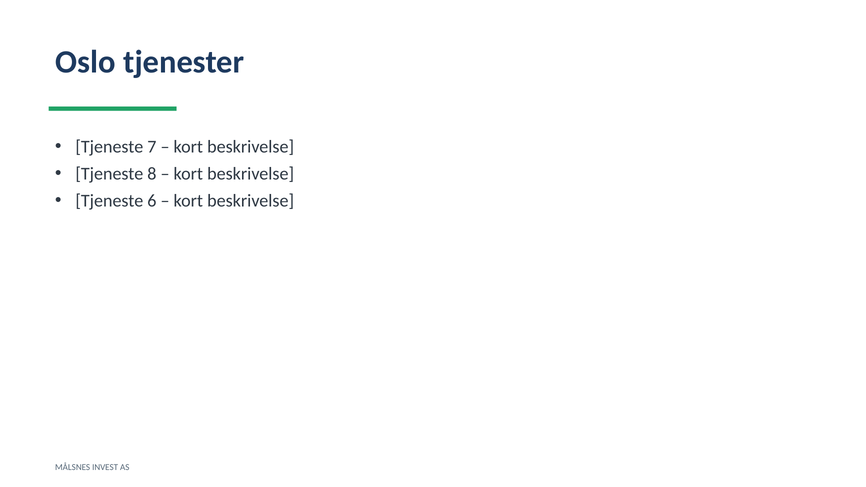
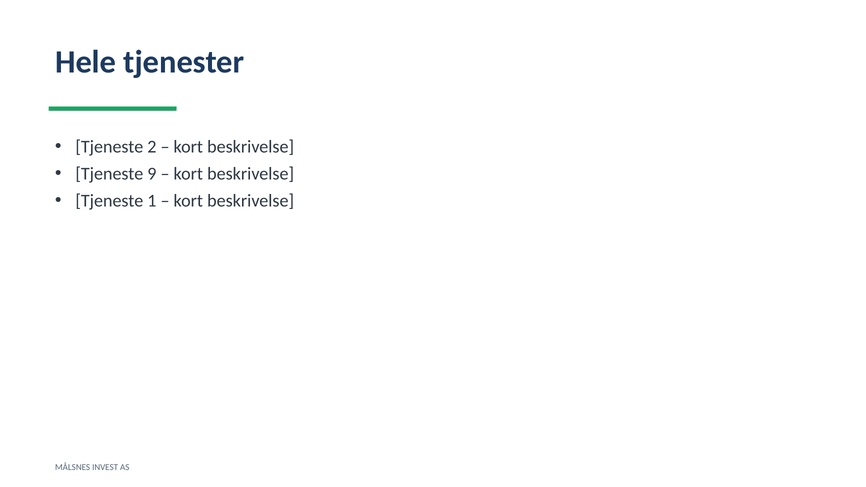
Oslo: Oslo -> Hele (86, 62)
7: 7 -> 2 (152, 147)
8: 8 -> 9 (152, 174)
6: 6 -> 1 (152, 201)
